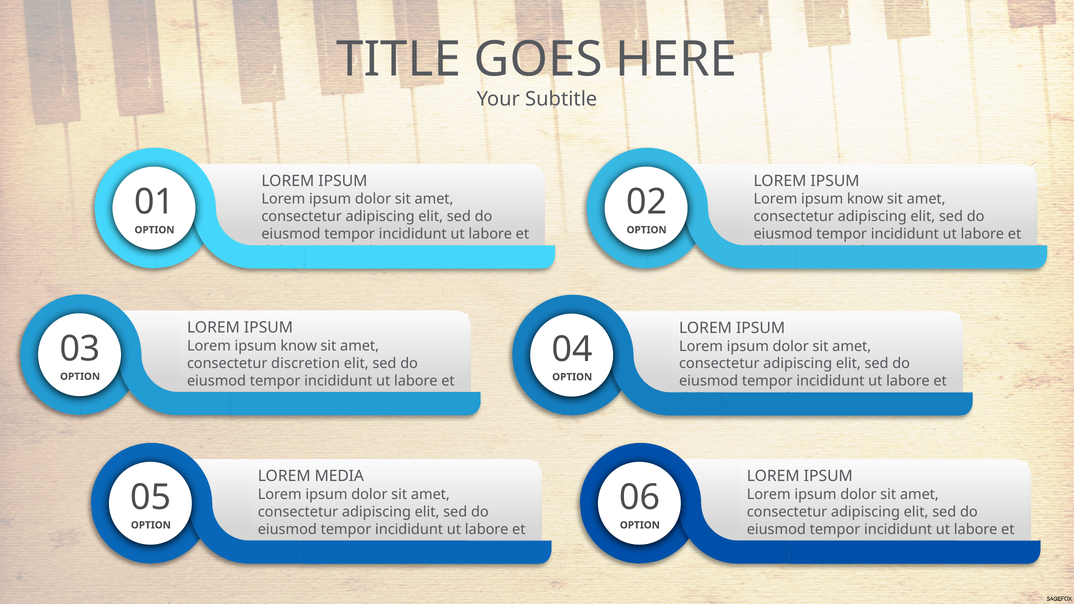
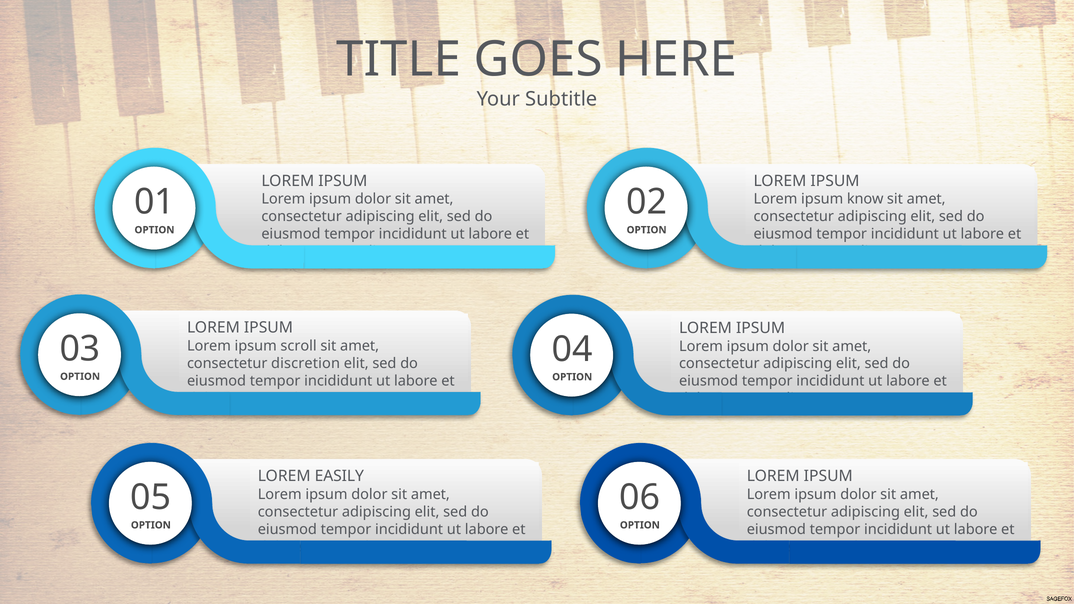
know: know -> scroll (299, 346)
MEDIA: MEDIA -> EASILY (339, 476)
